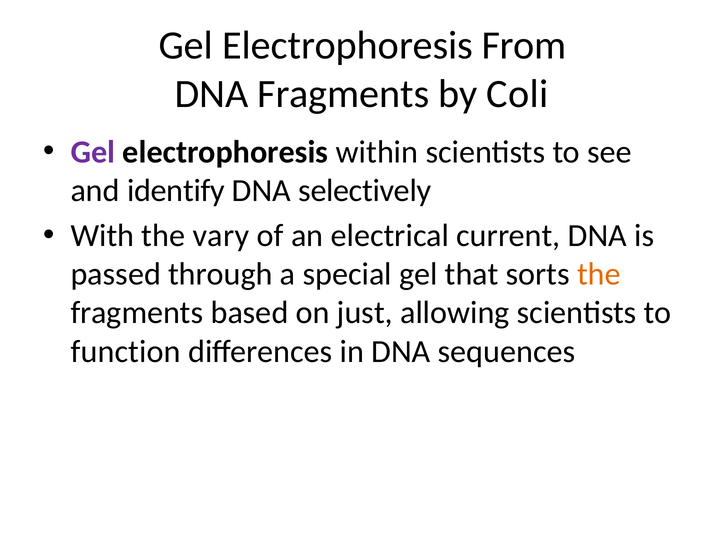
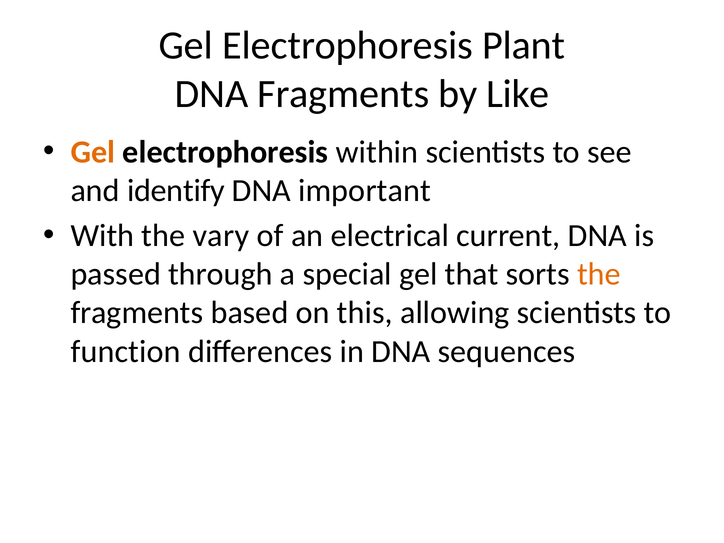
From: From -> Plant (524, 46)
Coli: Coli -> Like (518, 94)
Gel colour: purple -> orange (93, 152)
selectively: selectively -> important (365, 191)
just: just -> this (365, 313)
